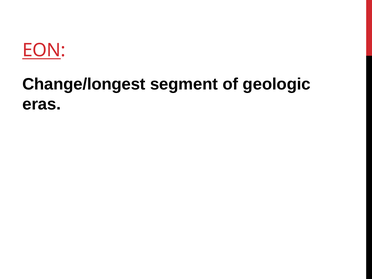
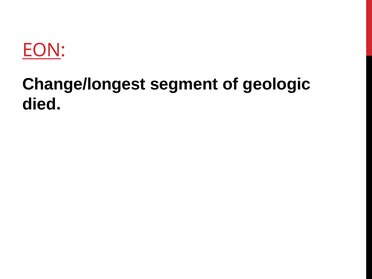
eras: eras -> died (42, 104)
